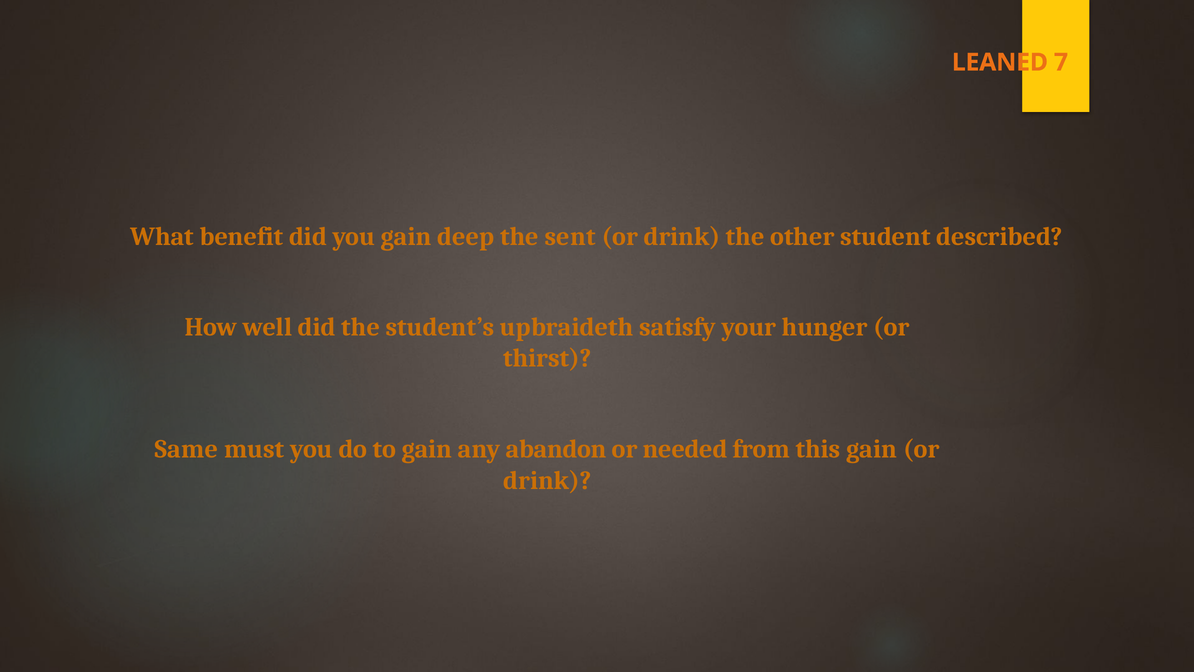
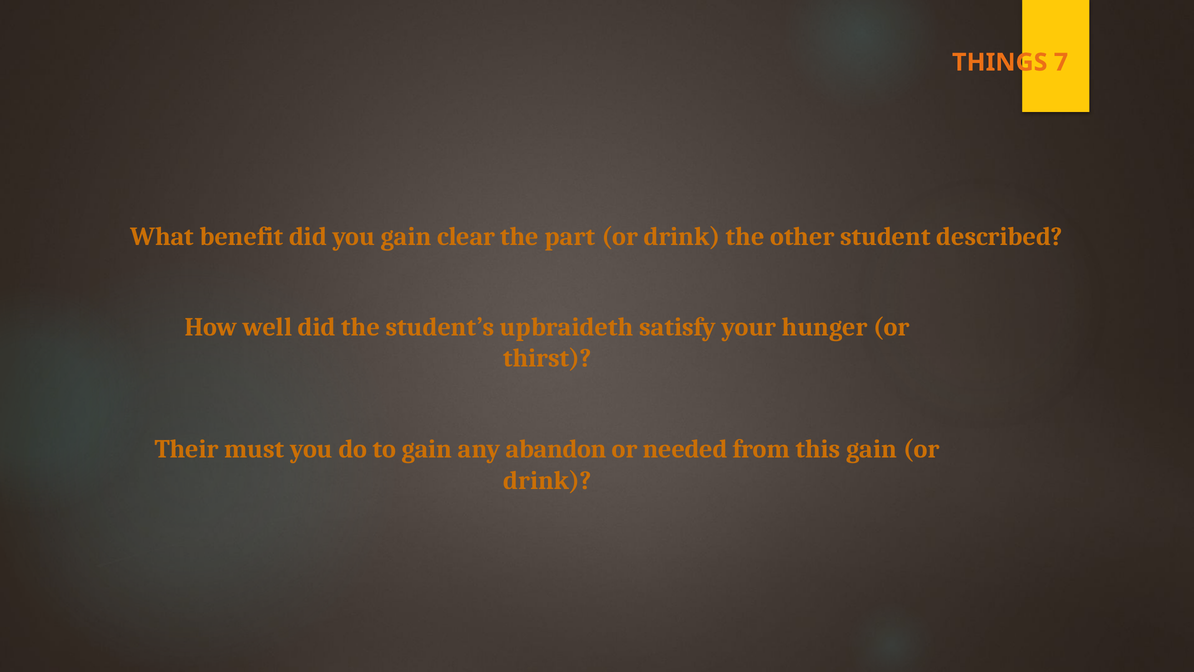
LEANED: LEANED -> THINGS (1000, 62)
deep: deep -> clear (466, 236)
sent: sent -> part (570, 236)
Same: Same -> Their (187, 449)
